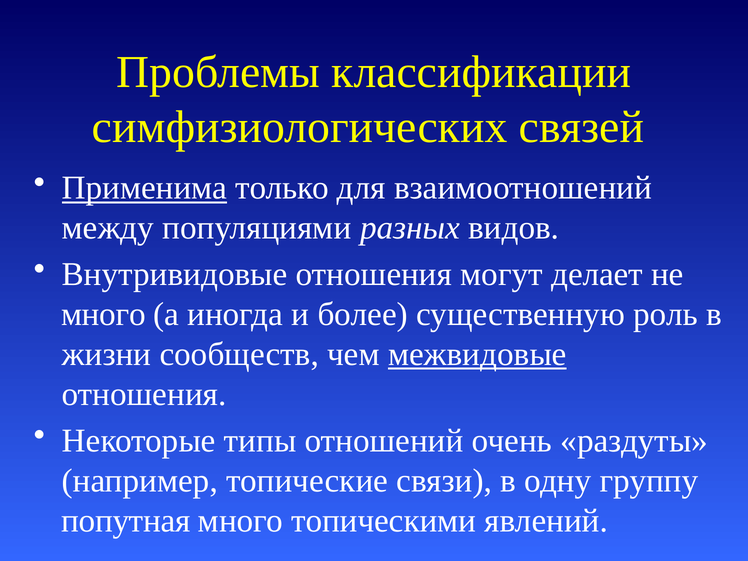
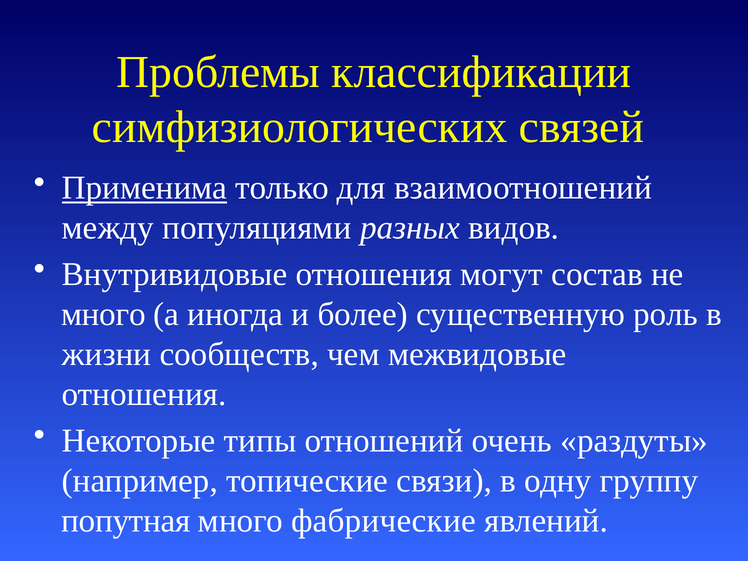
делает: делает -> состав (597, 274)
межвидовые underline: present -> none (477, 354)
топическими: топическими -> фабрические (383, 521)
